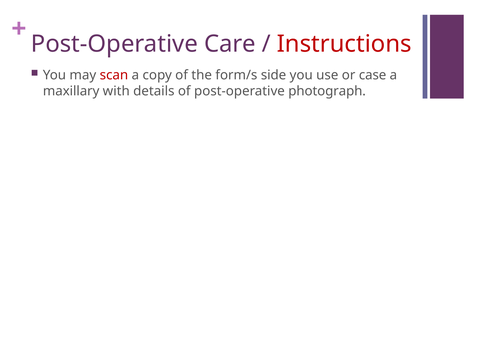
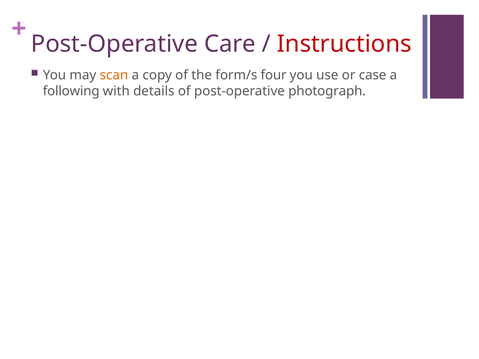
scan colour: red -> orange (114, 75)
side: side -> four (274, 75)
maxillary: maxillary -> following (71, 91)
